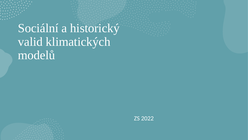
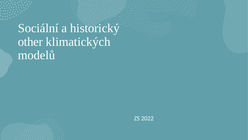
valid: valid -> other (30, 42)
